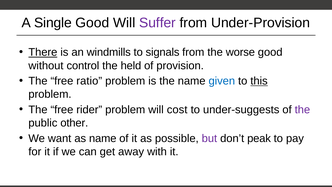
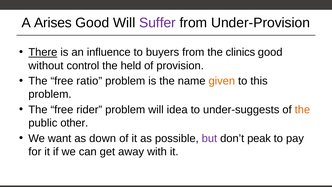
Single: Single -> Arises (53, 23)
windmills: windmills -> influence (109, 52)
signals: signals -> buyers (163, 52)
worse: worse -> clinics (240, 52)
given colour: blue -> orange (222, 81)
this underline: present -> none (259, 81)
cost: cost -> idea (177, 110)
the colour: purple -> orange (302, 110)
as name: name -> down (103, 138)
